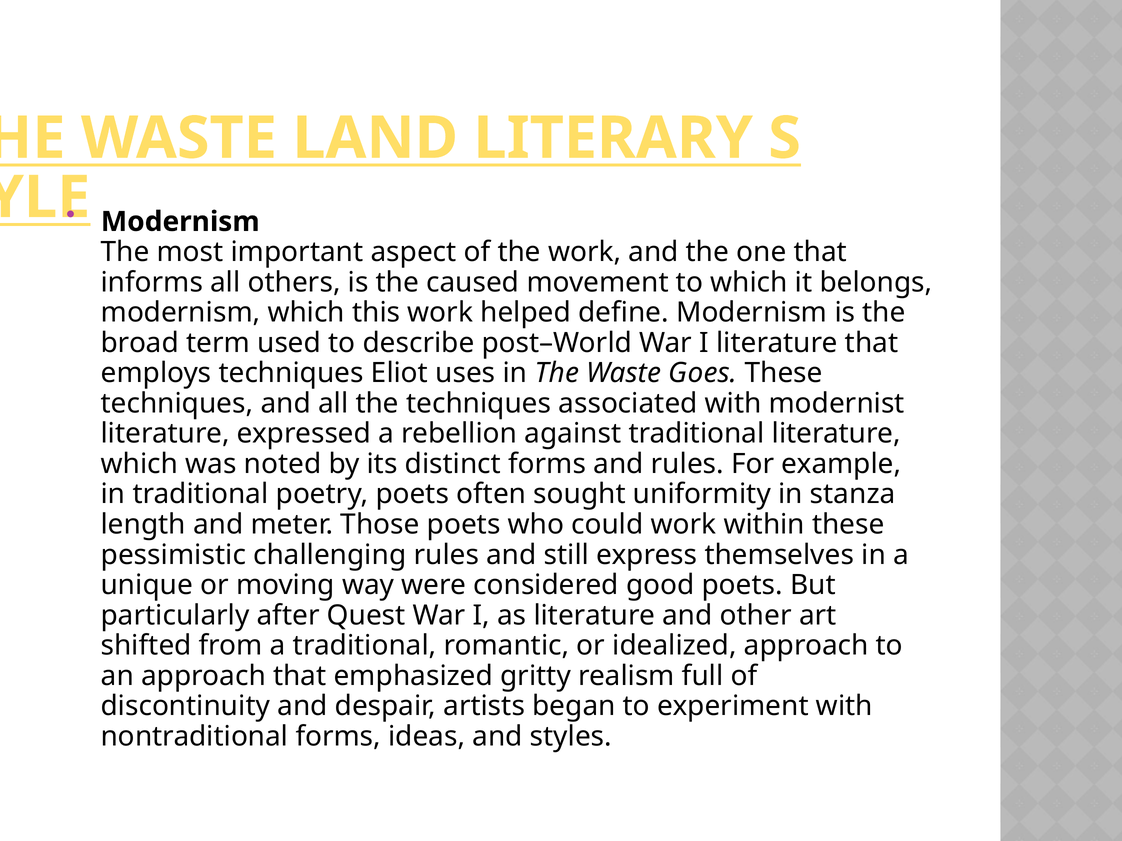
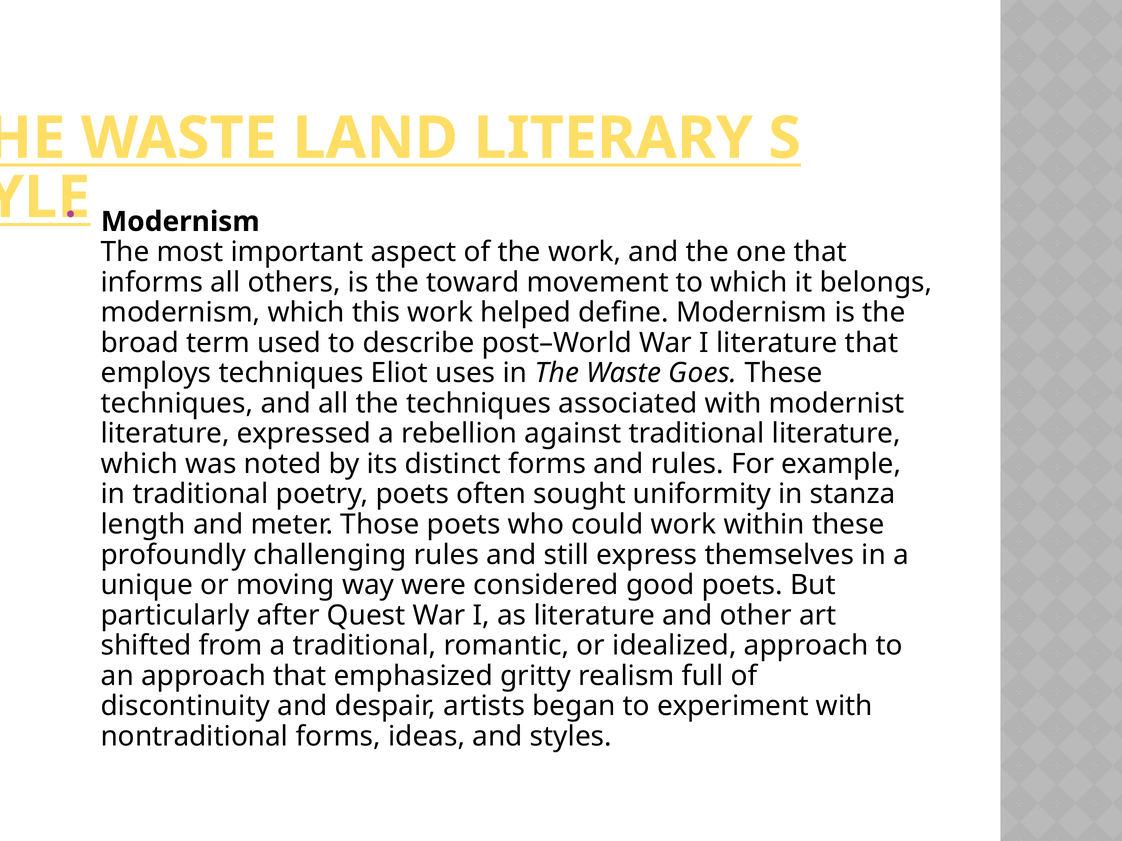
caused: caused -> toward (473, 282)
pessimistic: pessimistic -> profoundly (173, 555)
